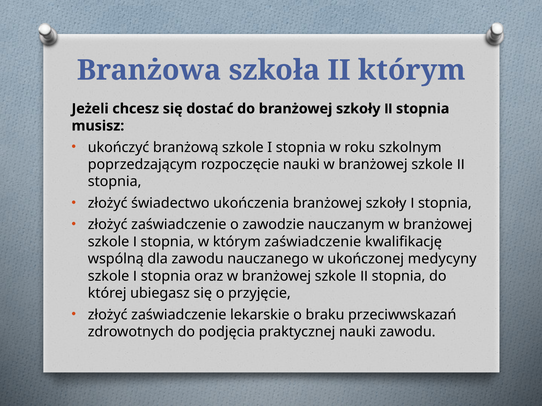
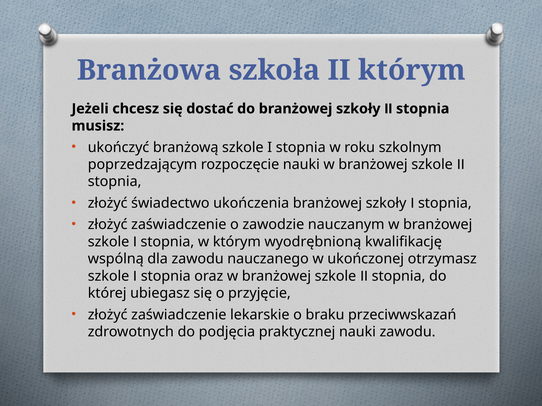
którym zaświadczenie: zaświadczenie -> wyodrębnioną (313, 242)
medycyny: medycyny -> otrzymasz (442, 259)
